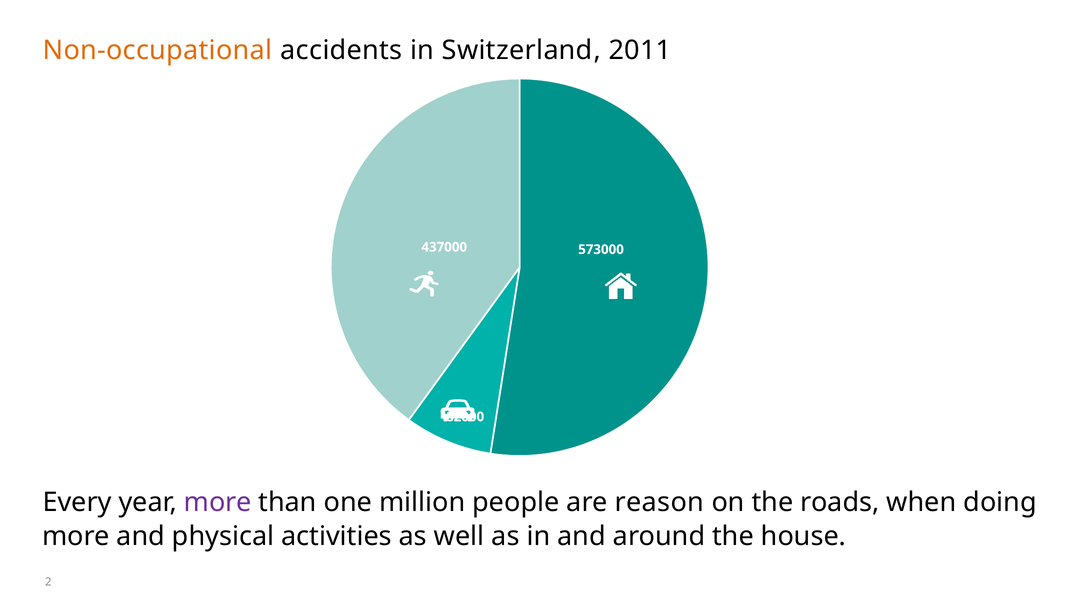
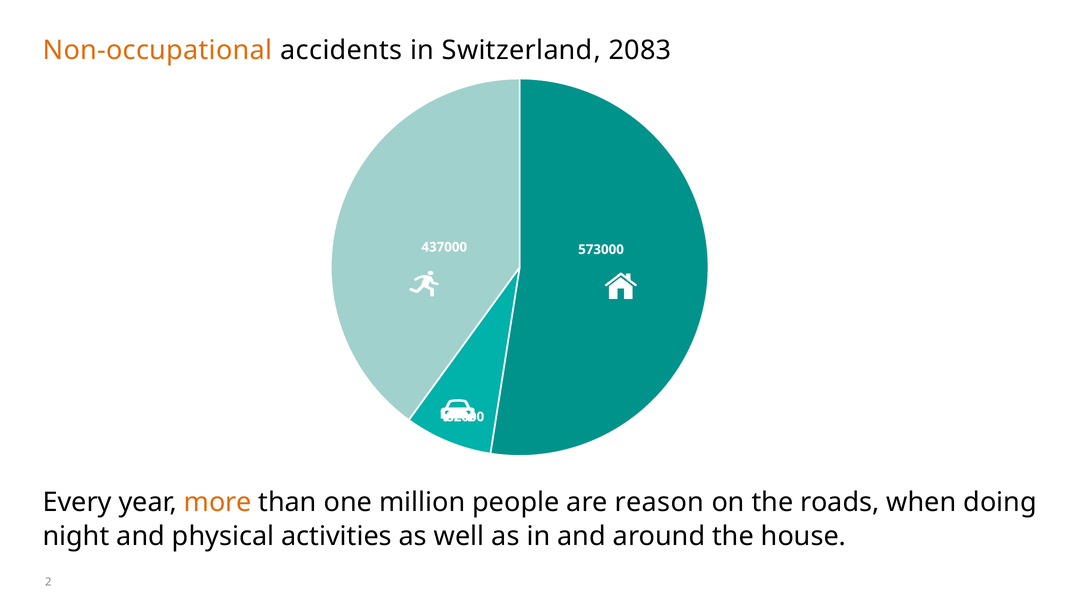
2011: 2011 -> 2083 (640, 51)
more colour: purple -> orange (218, 503)
more: more -> night (76, 537)
